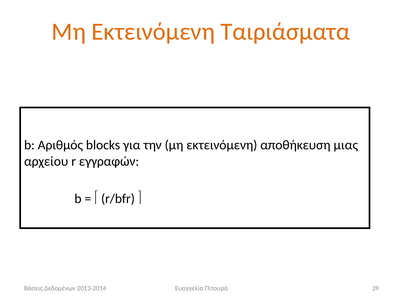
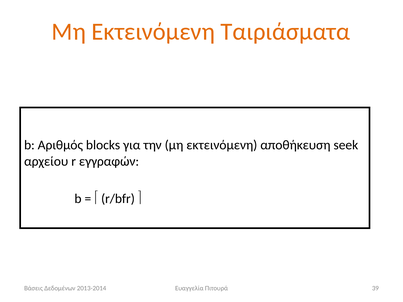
μιας: μιας -> seek (346, 145)
